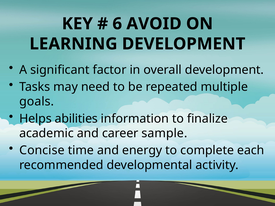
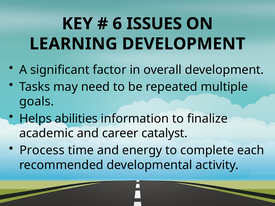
AVOID: AVOID -> ISSUES (154, 24)
sample: sample -> catalyst (165, 133)
Concise: Concise -> Process (42, 151)
